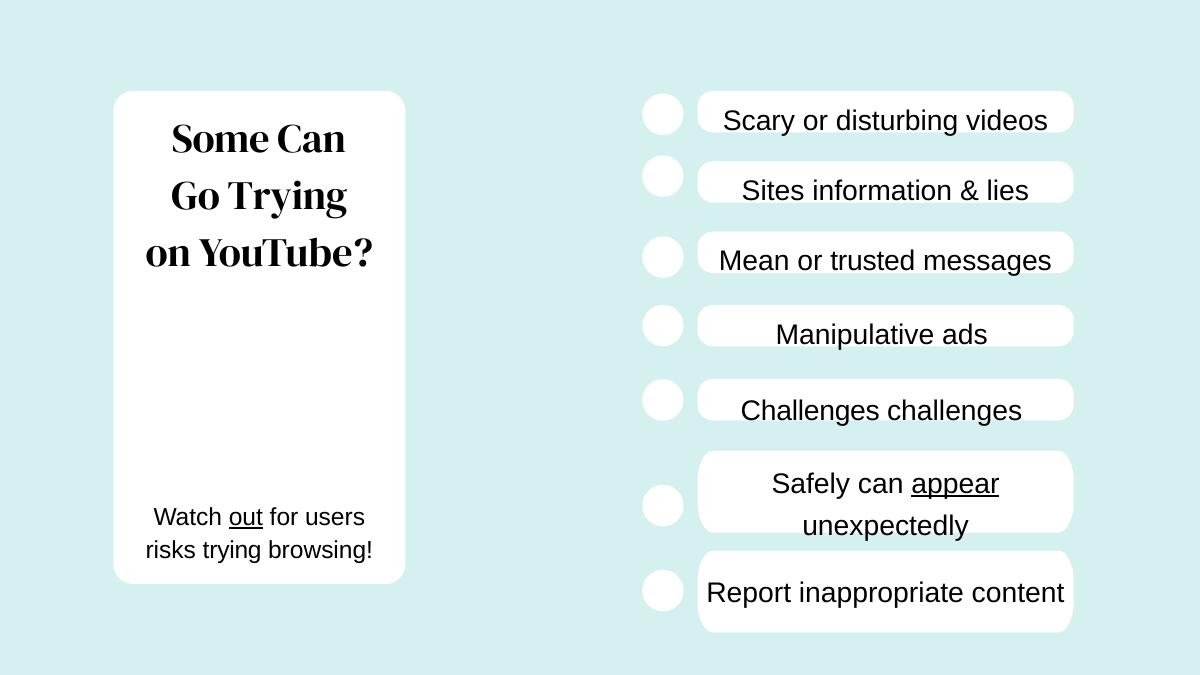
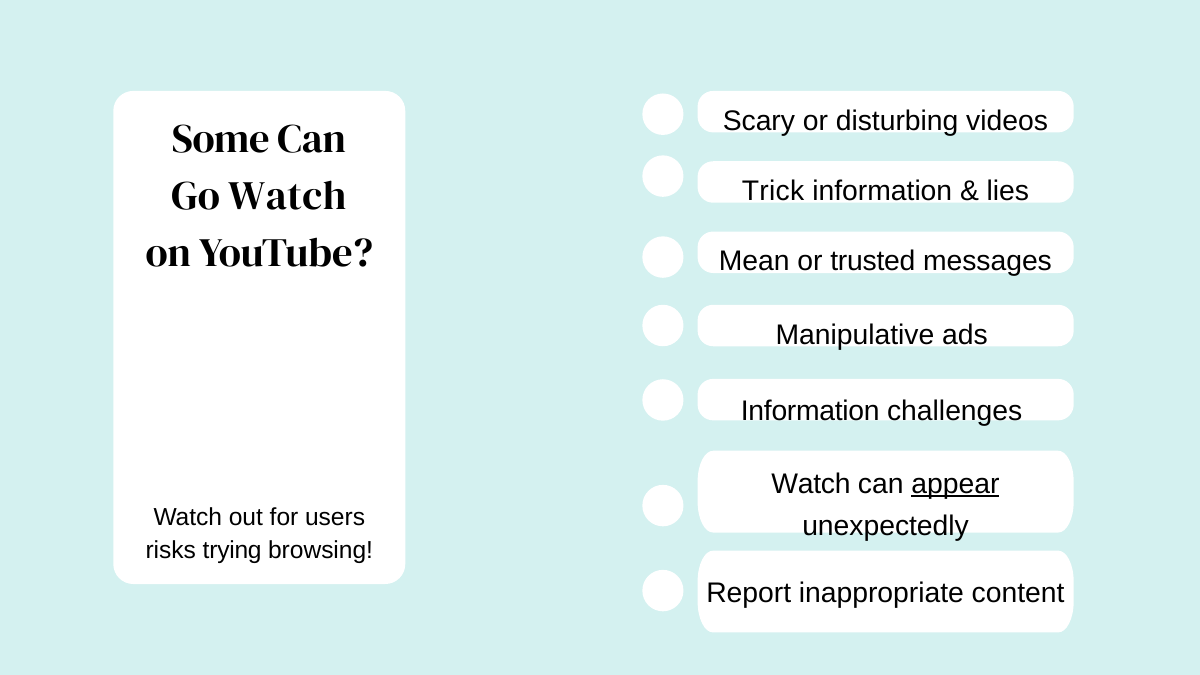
Sites: Sites -> Trick (773, 191)
Go Trying: Trying -> Watch (287, 196)
Challenges: Challenges -> Information (810, 412)
Safely: Safely -> Watch (811, 484)
out underline: present -> none (246, 517)
